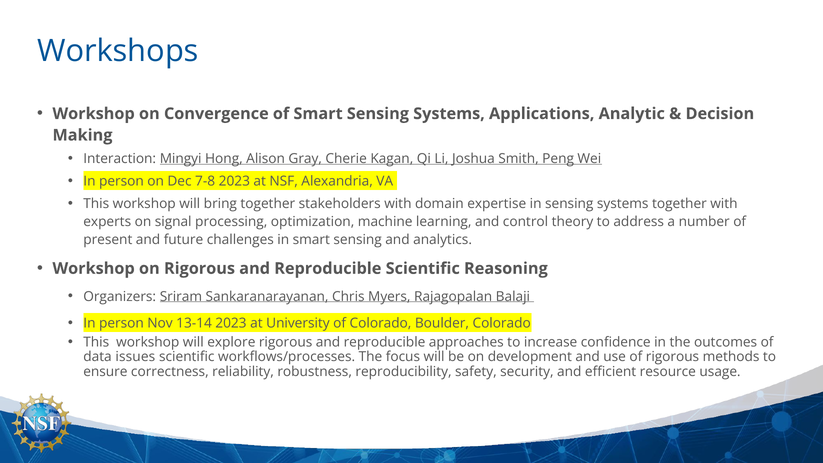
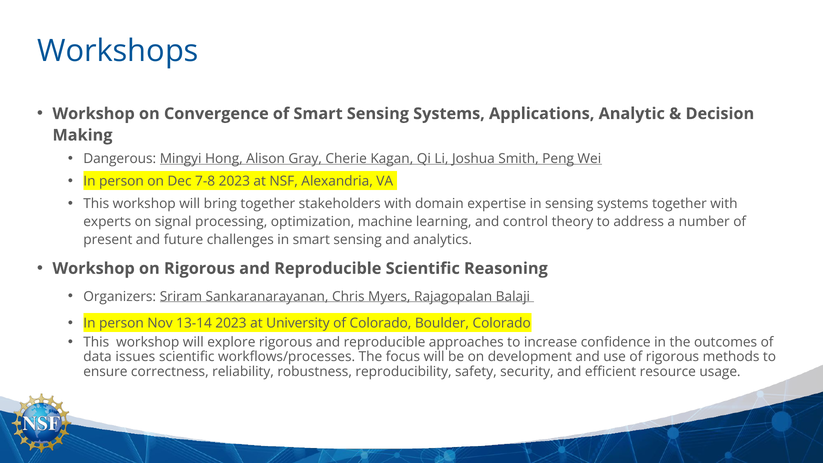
Interaction: Interaction -> Dangerous (120, 159)
